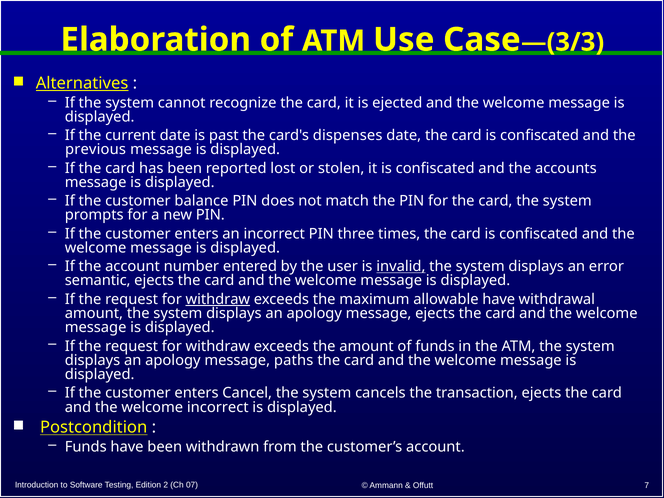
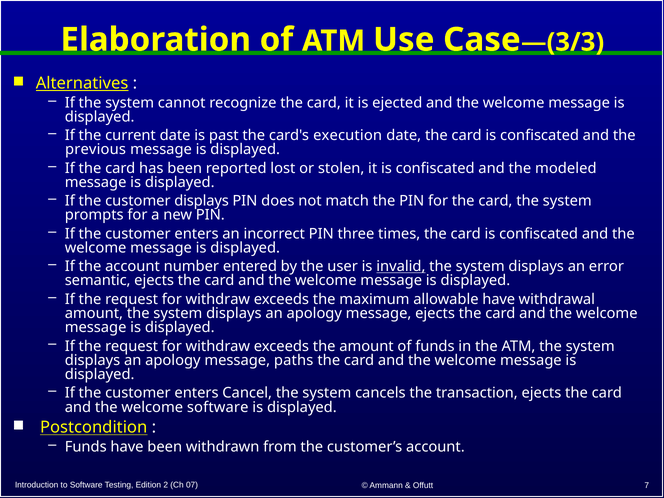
dispenses: dispenses -> execution (348, 135)
accounts: accounts -> modeled (566, 168)
customer balance: balance -> displays (202, 201)
withdraw underline: present -> none (218, 299)
welcome incorrect: incorrect -> software (218, 407)
